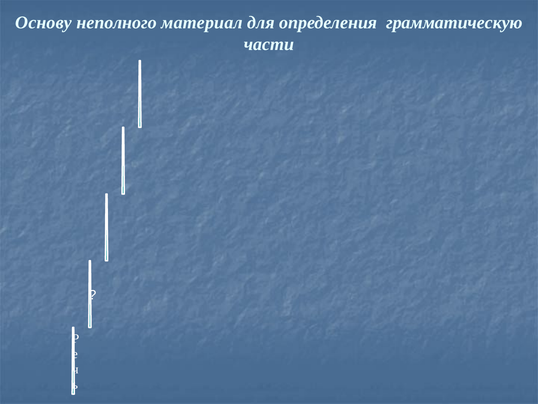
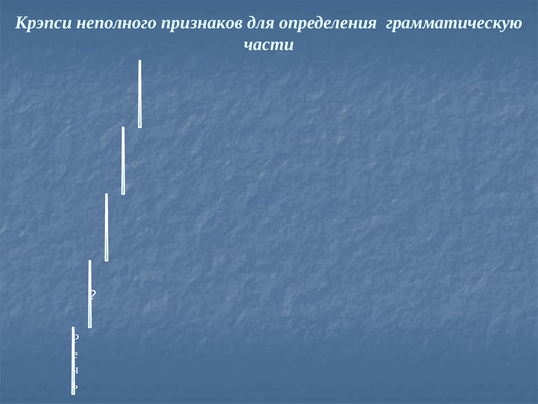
Основу: Основу -> Крэпси (44, 23)
материал: материал -> признаков (202, 23)
